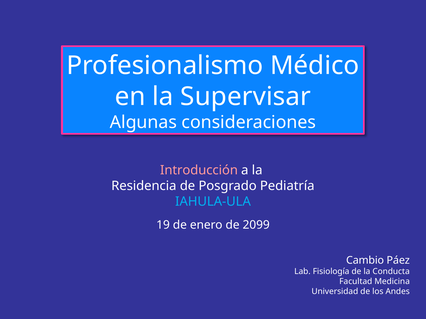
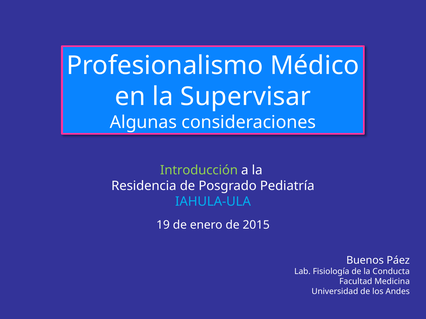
Introducción colour: pink -> light green (199, 171)
2099: 2099 -> 2015 (256, 225)
Cambio: Cambio -> Buenos (365, 261)
